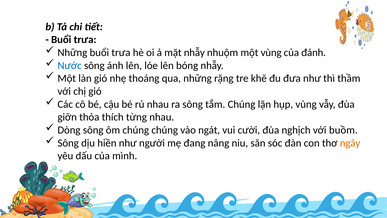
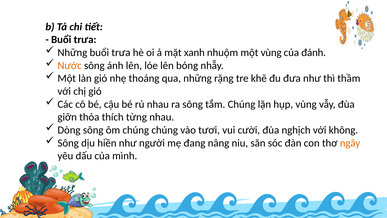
mặt nhẫy: nhẫy -> xanh (194, 52)
Nước colour: blue -> orange (70, 65)
ngát: ngát -> tươi (209, 130)
buồm: buồm -> không (343, 130)
